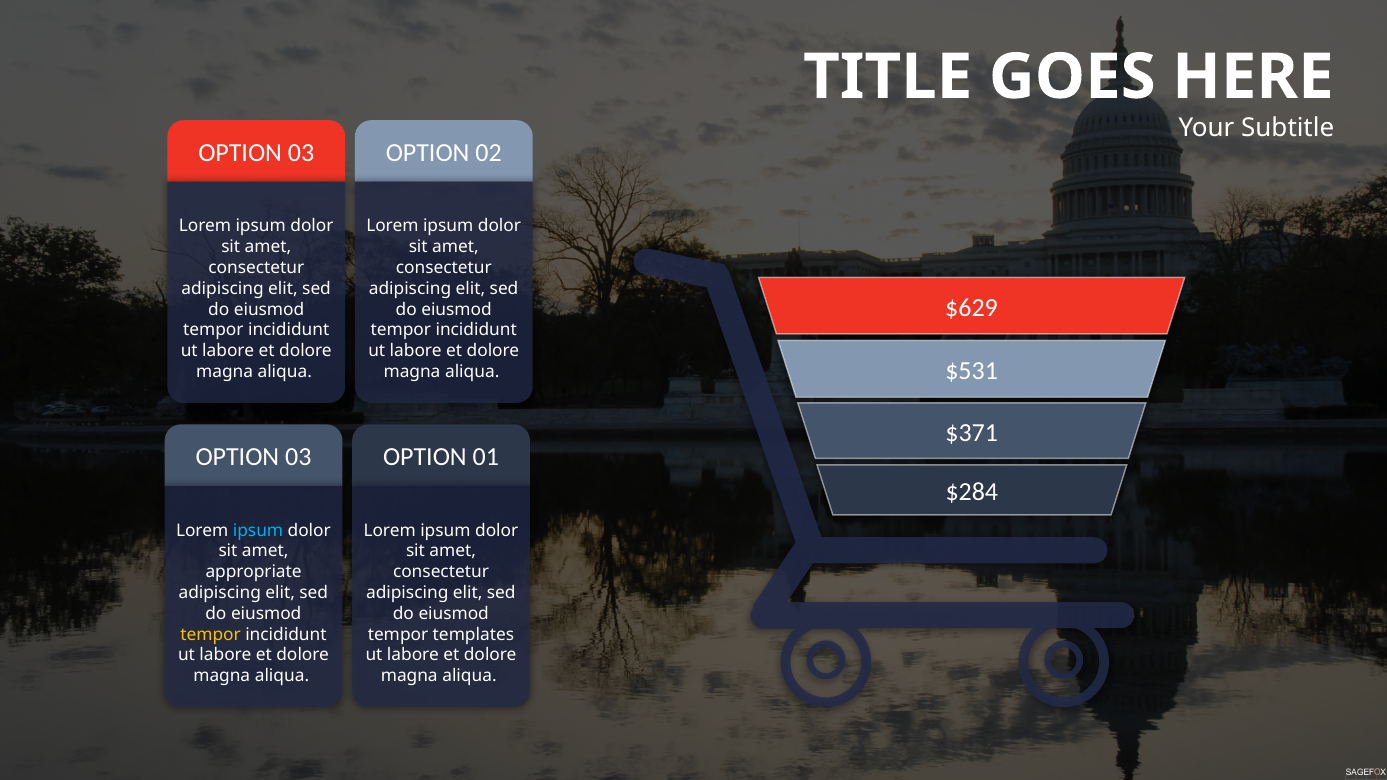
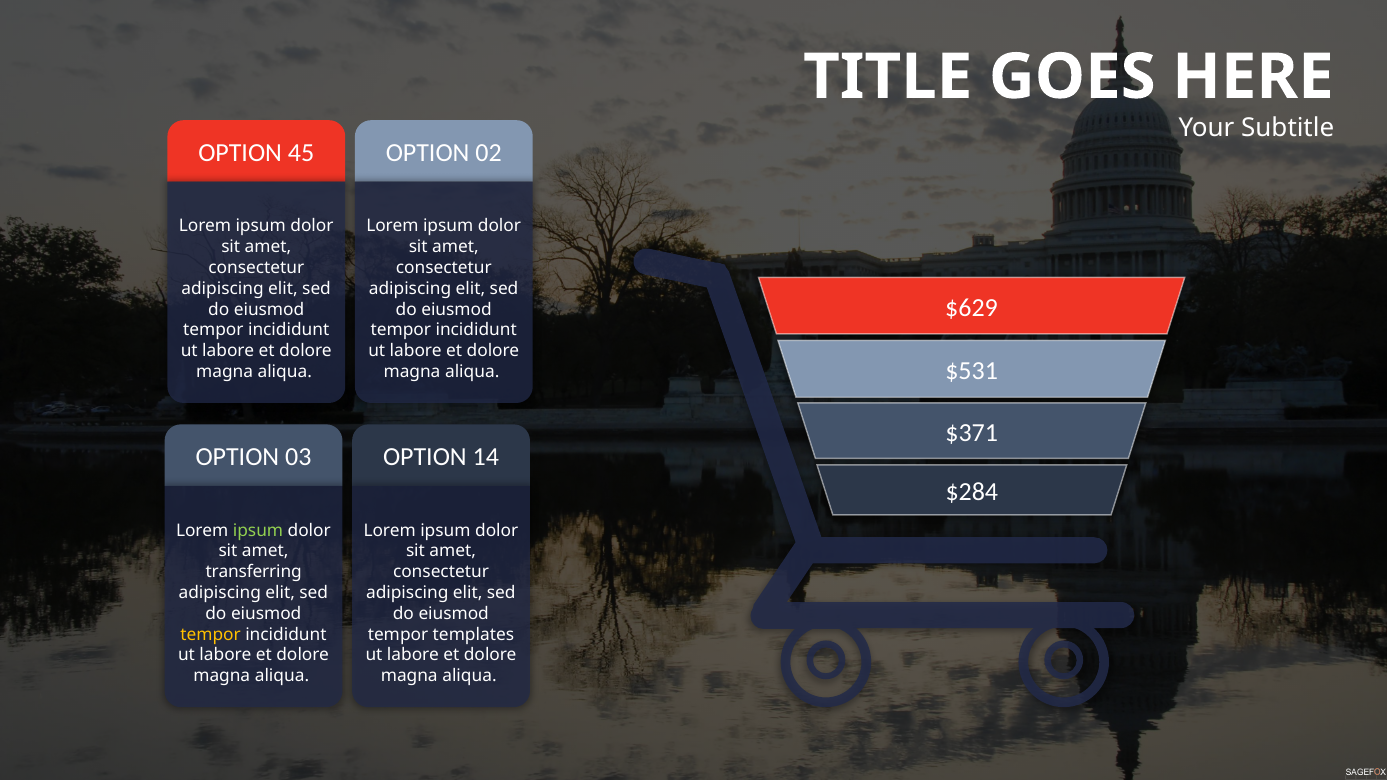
03: 03 -> 45 (301, 153)
01: 01 -> 14 (486, 457)
ipsum colour: light blue -> light green (258, 530)
appropriate: appropriate -> transferring (254, 572)
